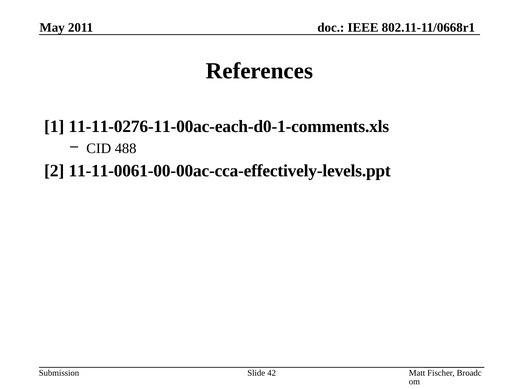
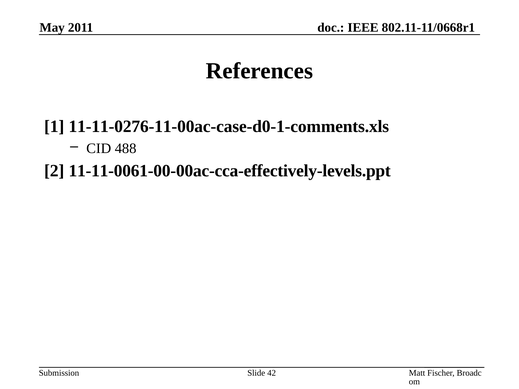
11-11-0276-11-00ac-each-d0-1-comments.xls: 11-11-0276-11-00ac-each-d0-1-comments.xls -> 11-11-0276-11-00ac-case-d0-1-comments.xls (229, 127)
